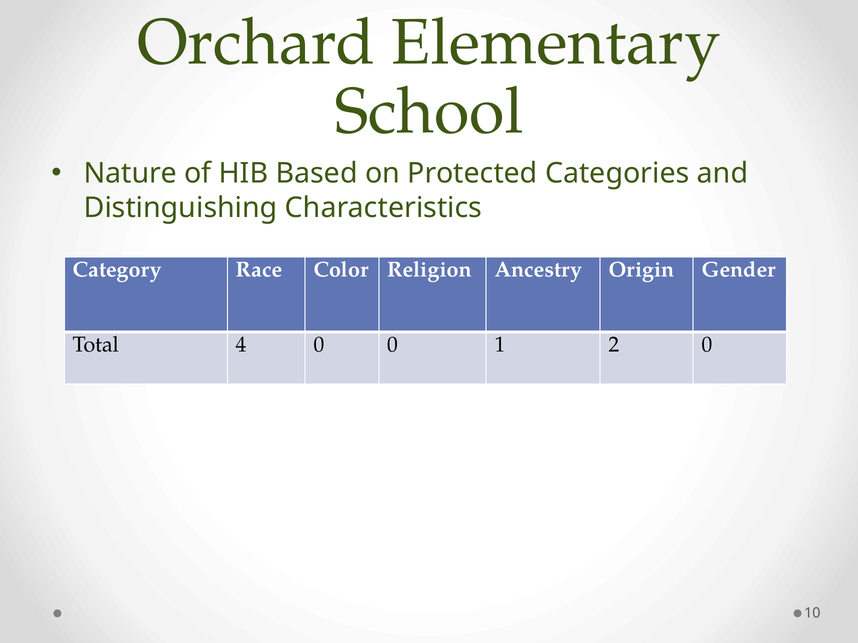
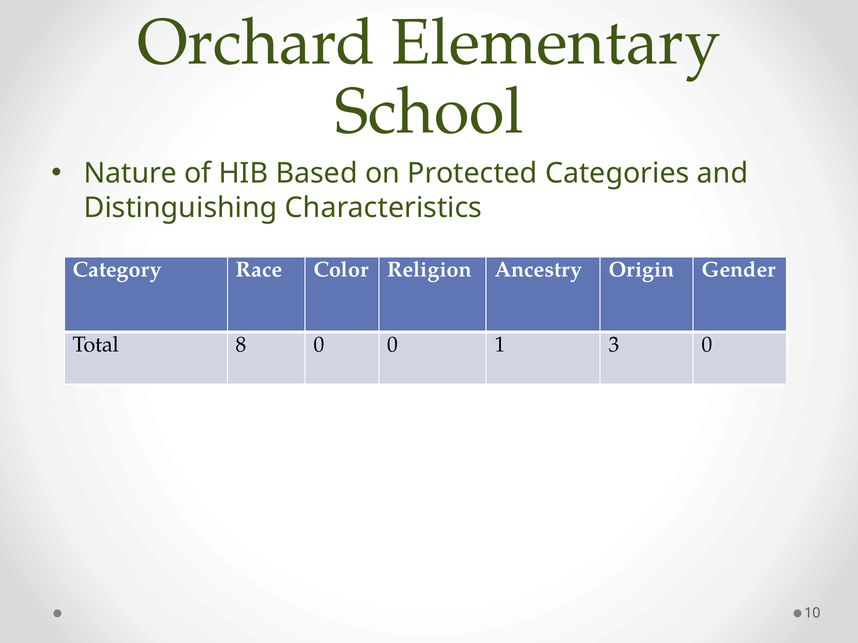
4: 4 -> 8 (241, 345)
2: 2 -> 3 (614, 345)
